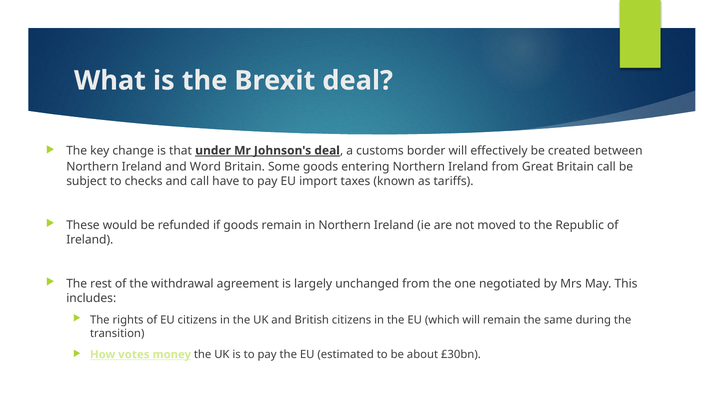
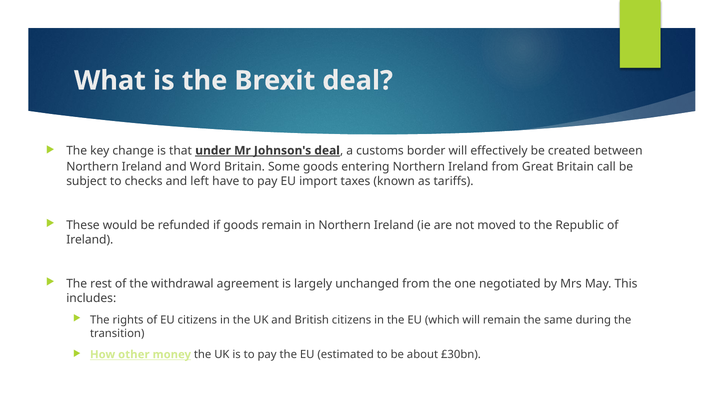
and call: call -> left (200, 181)
votes: votes -> other (134, 355)
